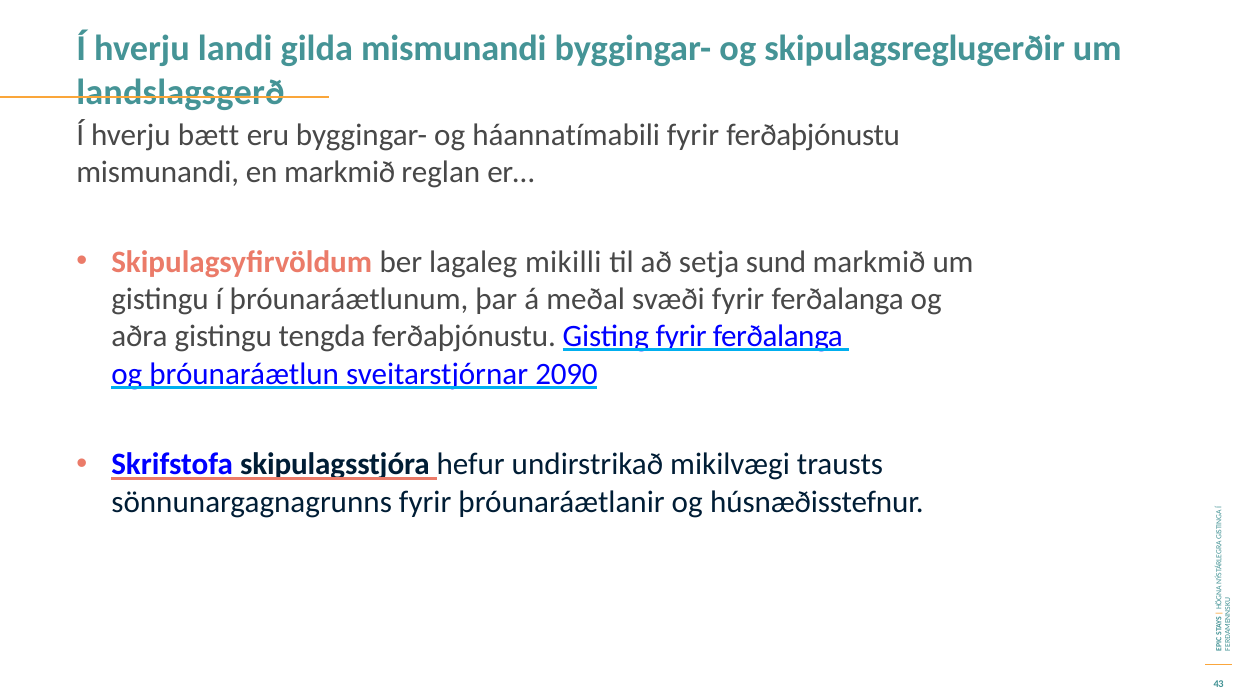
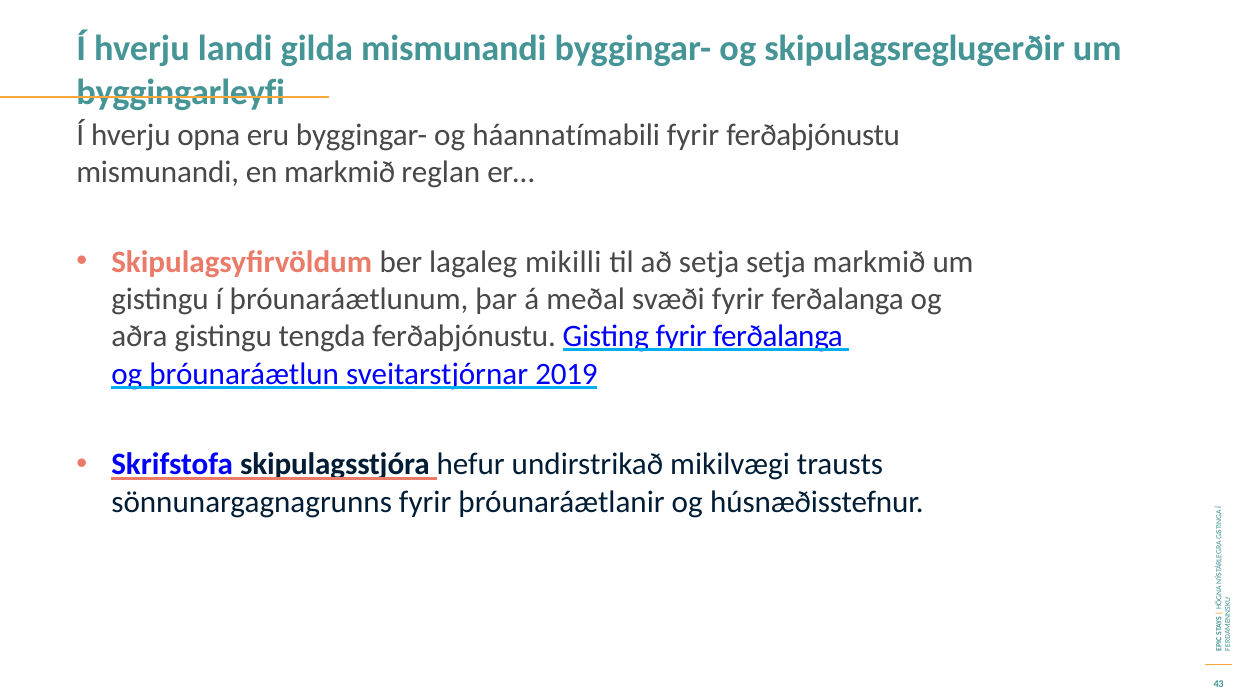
landslagsgerð: landslagsgerð -> byggingarleyfi (181, 92)
bætt: bætt -> opna (209, 135)
setja sund: sund -> setja (776, 262)
2090: 2090 -> 2019 (566, 374)
